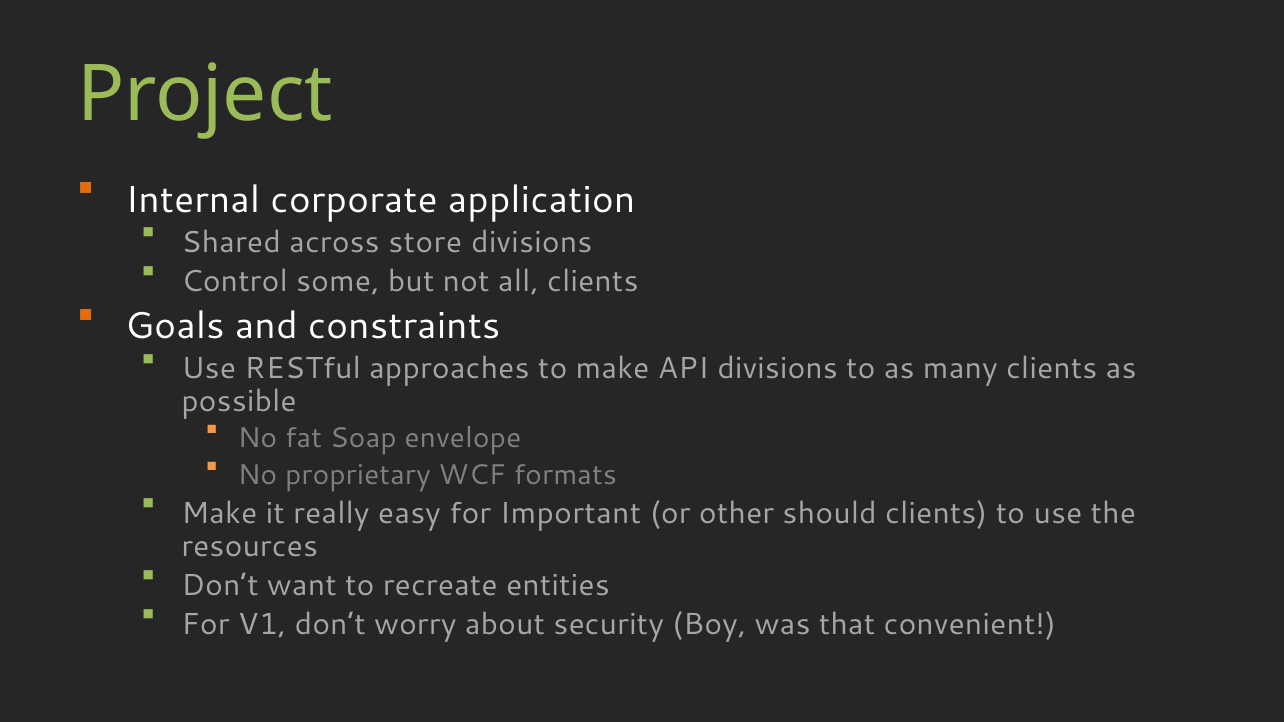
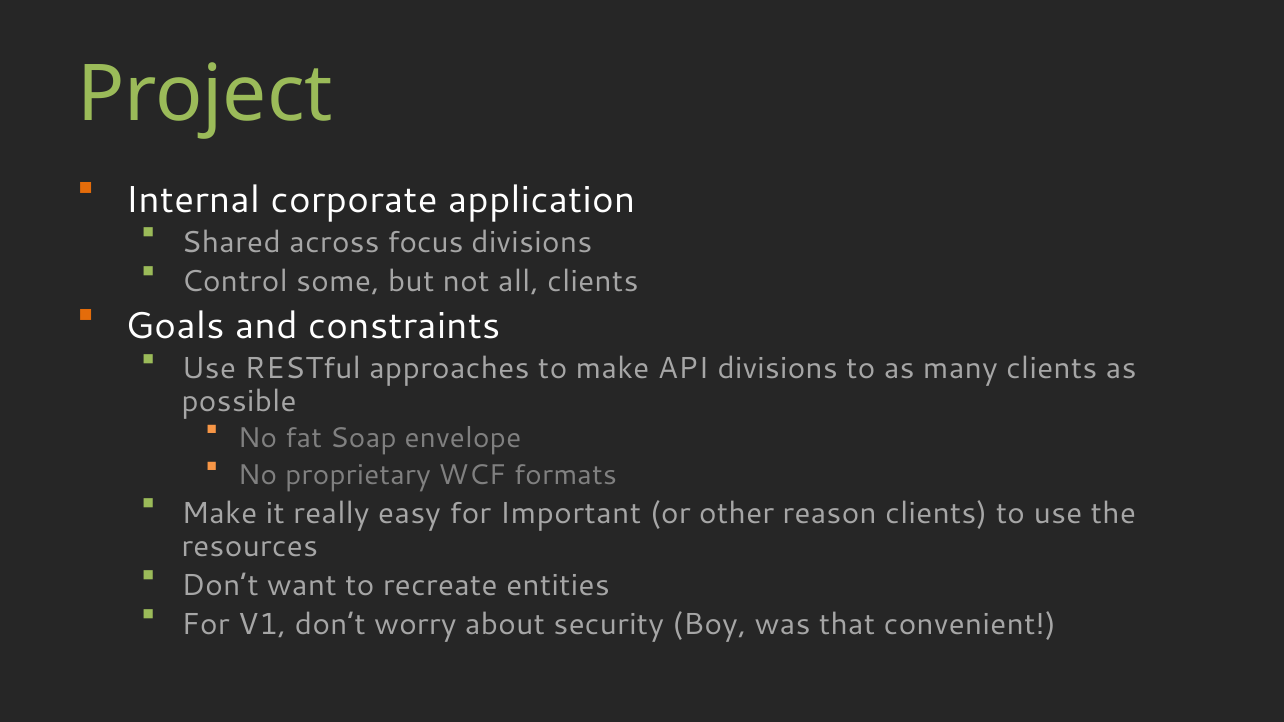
store: store -> focus (426, 242)
should: should -> reason (830, 513)
